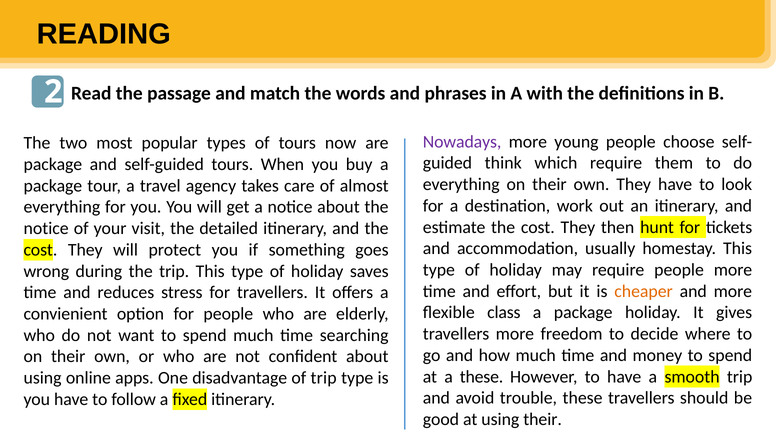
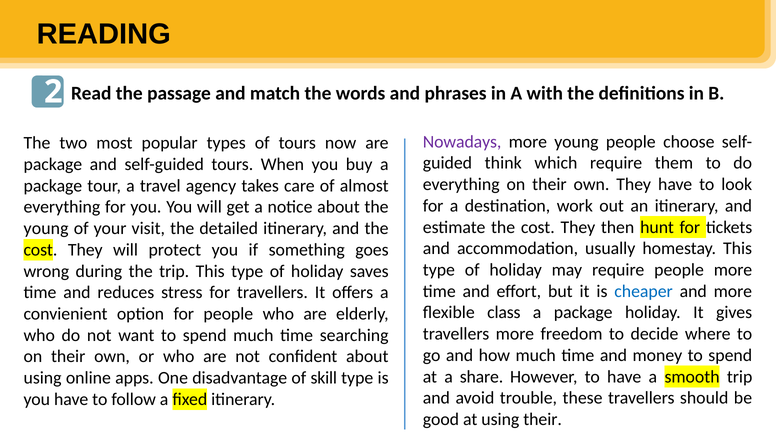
notice: notice -> young (46, 228)
cheaper colour: orange -> blue (644, 291)
a these: these -> share (482, 376)
of trip: trip -> skill (324, 378)
